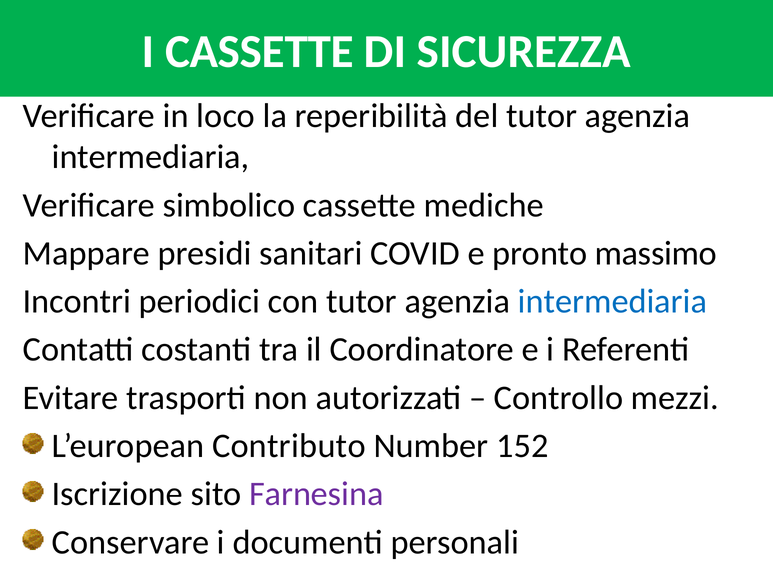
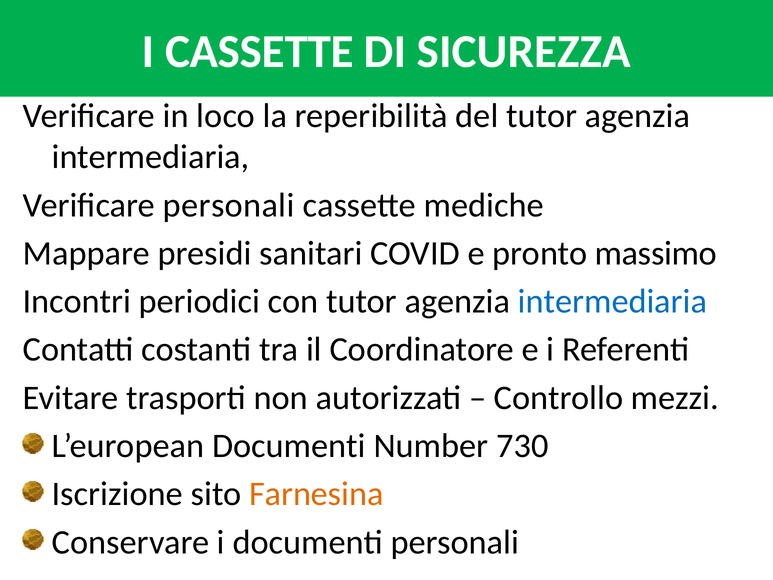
Verificare simbolico: simbolico -> personali (229, 205)
L’european Contributo: Contributo -> Documenti (289, 446)
152: 152 -> 730 (522, 446)
Farnesina colour: purple -> orange (316, 494)
